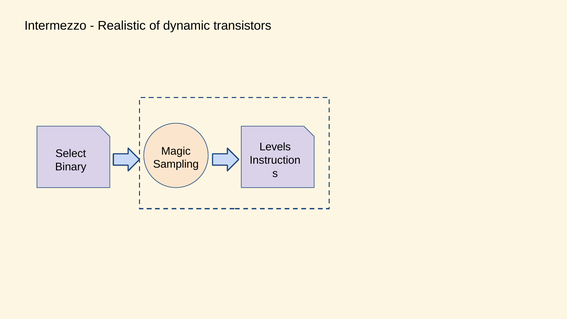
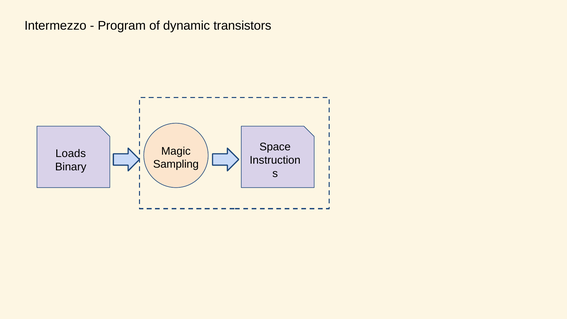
Realistic: Realistic -> Program (122, 26)
Levels: Levels -> Space (275, 147)
Select: Select -> Loads (71, 154)
